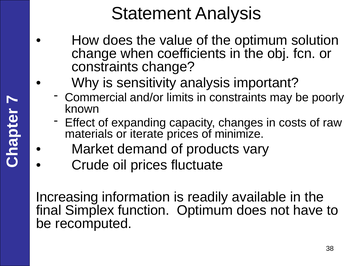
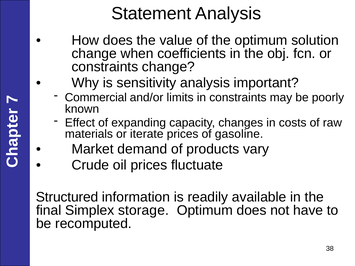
minimize: minimize -> gasoline (239, 134)
Increasing: Increasing -> Structured (67, 197)
function: function -> storage (144, 210)
